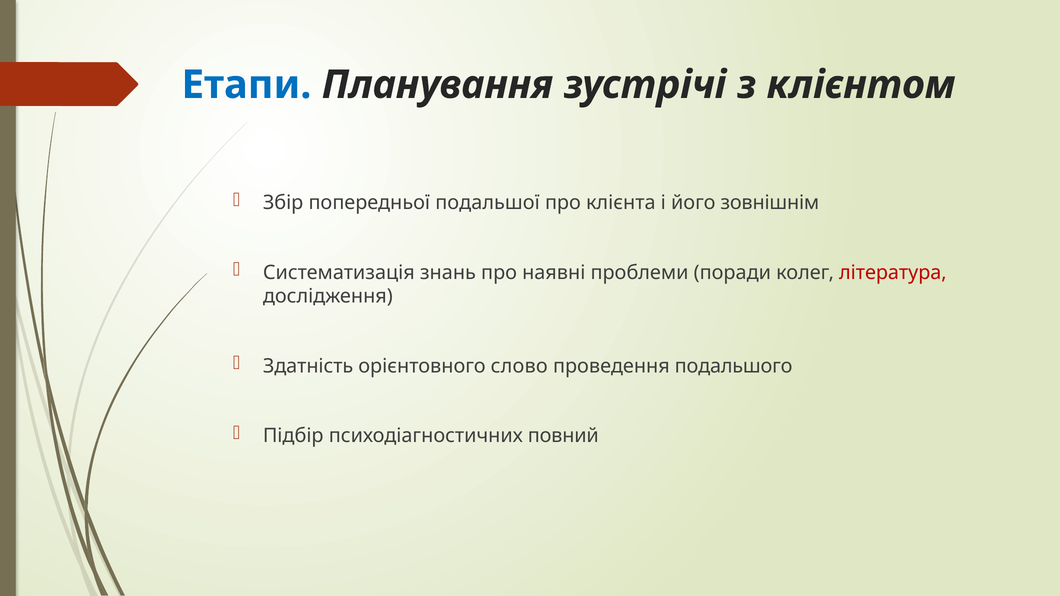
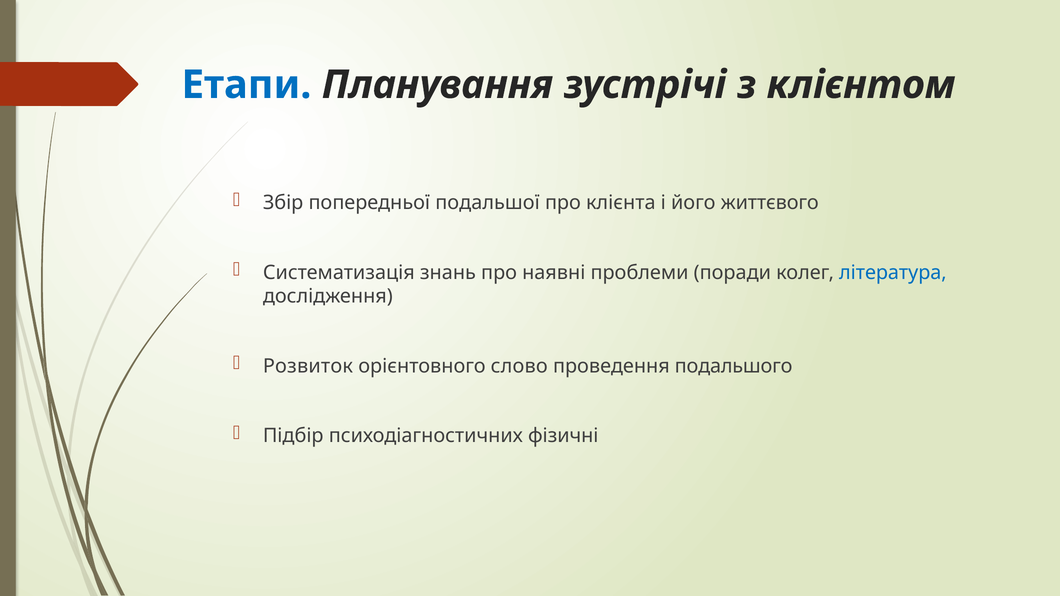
зовнішнім: зовнішнім -> життєвого (770, 203)
література colour: red -> blue (893, 273)
Здатність: Здатність -> Розвиток (308, 366)
повний: повний -> фізичні (563, 436)
